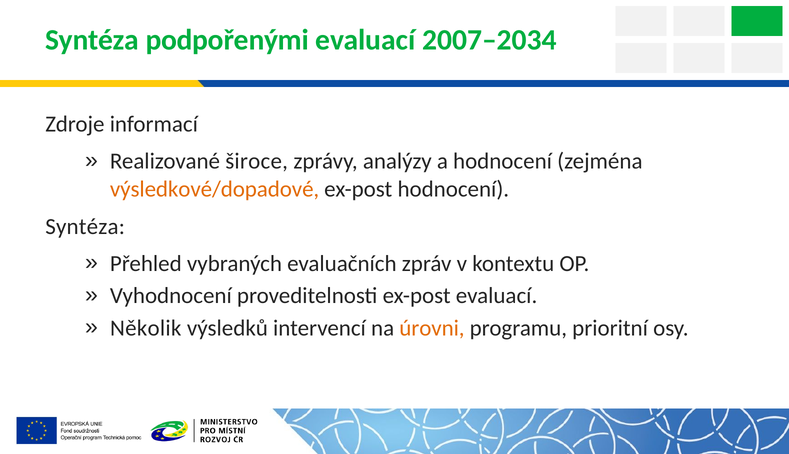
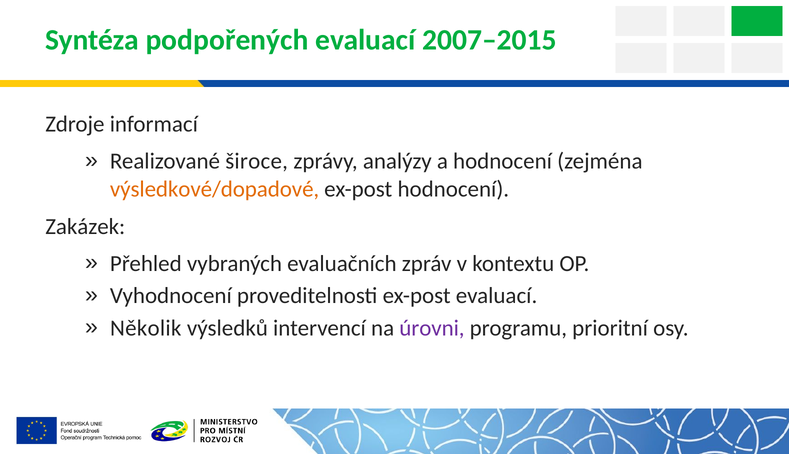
podpořenými: podpořenými -> podpořených (227, 40)
2007–2034: 2007–2034 -> 2007–2015 (490, 40)
Syntéza: Syntéza -> Zakázek (85, 227)
úrovni colour: orange -> purple (432, 328)
